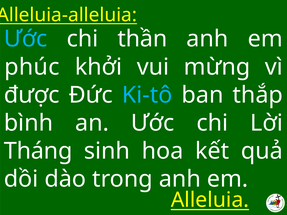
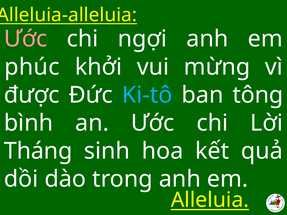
Ước colour: light blue -> pink (26, 39)
thần: thần -> ngợi (142, 39)
thắp: thắp -> tông (258, 95)
